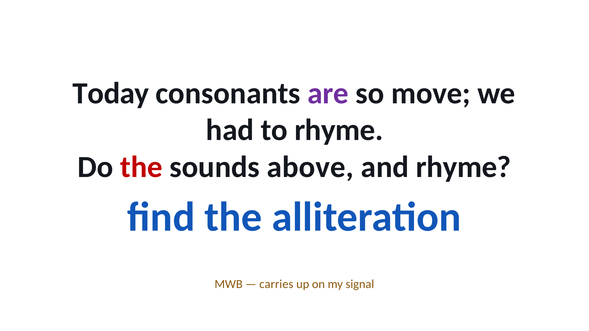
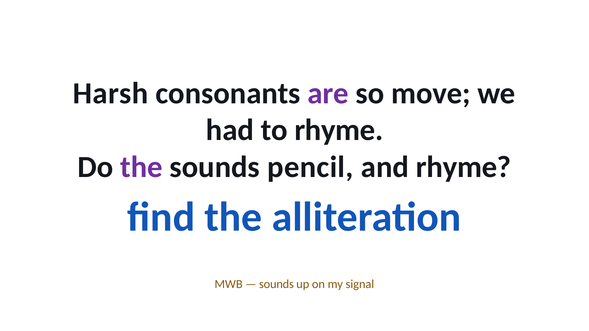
Today: Today -> Harsh (111, 93)
the colour: red -> purple (141, 167)
above: above -> pencil (310, 167)
carries: carries -> sounds (276, 284)
